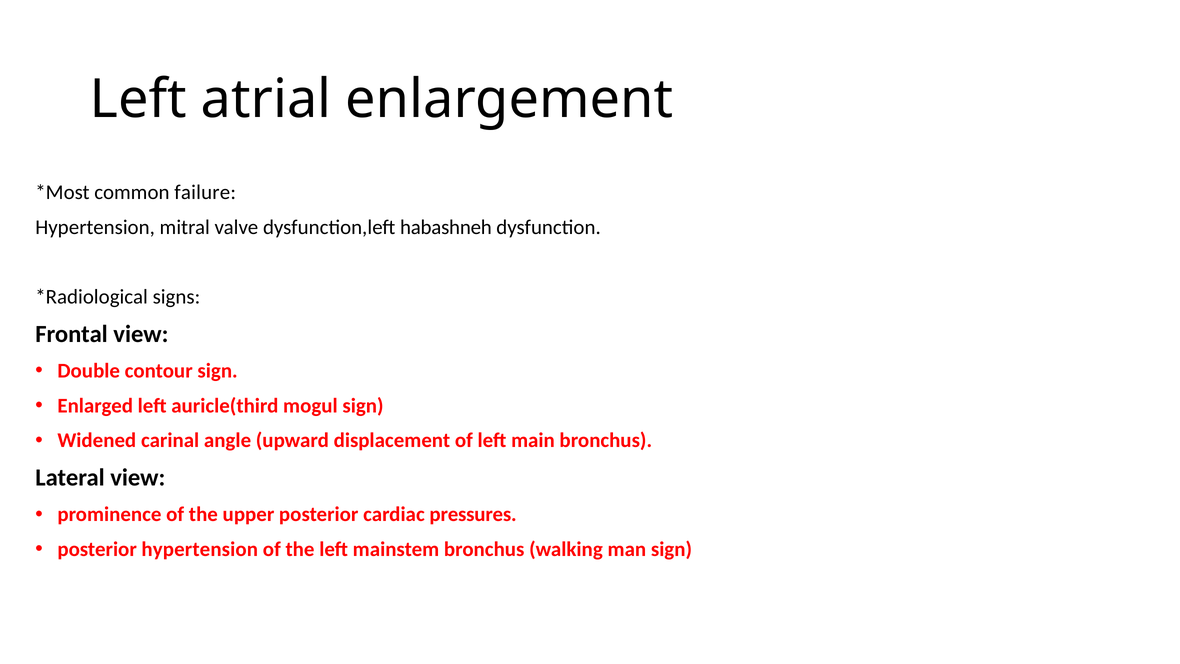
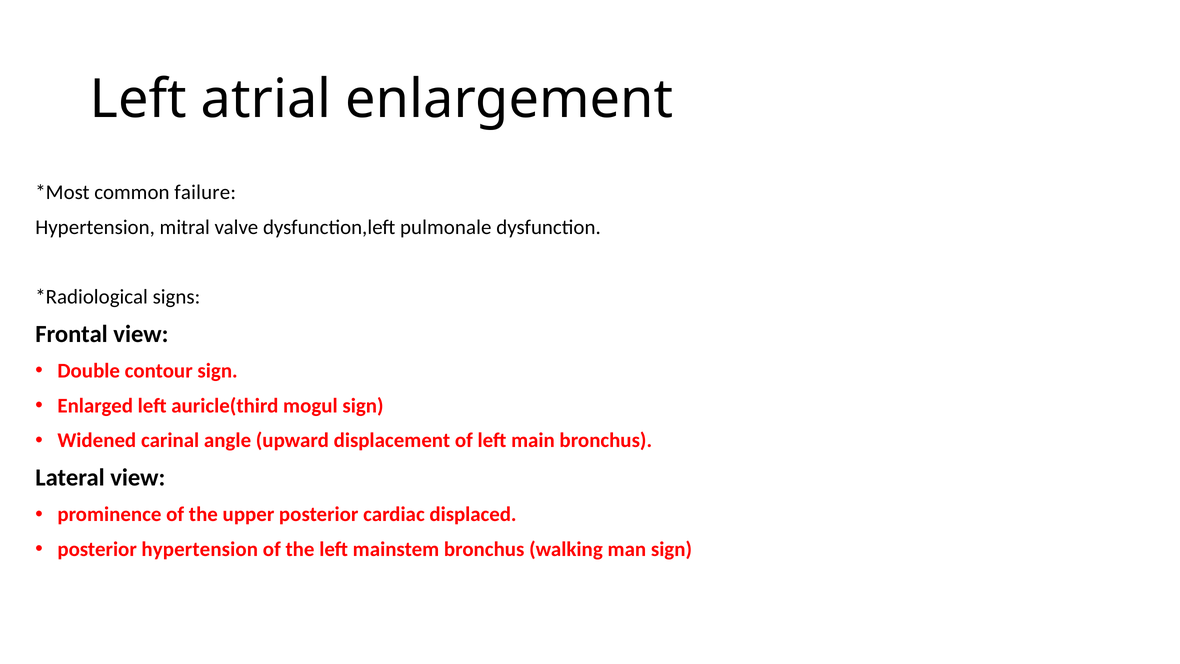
habashneh: habashneh -> pulmonale (446, 227)
pressures: pressures -> displaced (473, 514)
